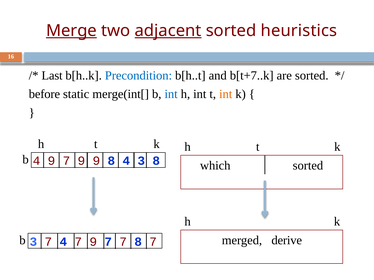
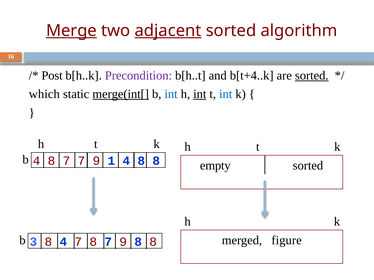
heuristics: heuristics -> algorithm (299, 31)
Last: Last -> Post (52, 76)
Precondition colour: blue -> purple (138, 76)
b[t+7..k: b[t+7..k -> b[t+4..k (252, 76)
sorted underline: none -> present (312, 76)
before: before -> which (44, 94)
merge(int[ underline: none -> present (121, 94)
int underline: none -> present (200, 94)
int colour: orange -> blue (226, 94)
9: 9 -> 8 (51, 161)
9: 9 -> 7 (81, 161)
9 8: 8 -> 1 (111, 161)
3: 3 -> 8 (141, 161)
which: which -> empty (215, 166)
derive: derive -> figure (287, 241)
3 7: 7 -> 8 (48, 242)
4 7 9: 9 -> 8 (93, 242)
7: 7 -> 9 (123, 242)
7: 7 -> 8 (153, 242)
